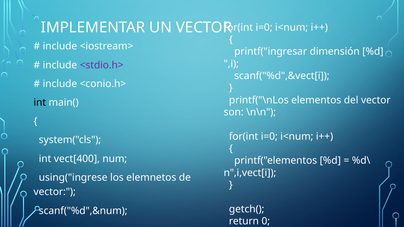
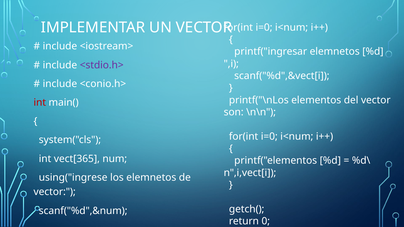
printf("ingresar dimensión: dimensión -> elemnetos (335, 52)
int colour: black -> red (40, 103)
vect[400: vect[400 -> vect[365 (77, 159)
